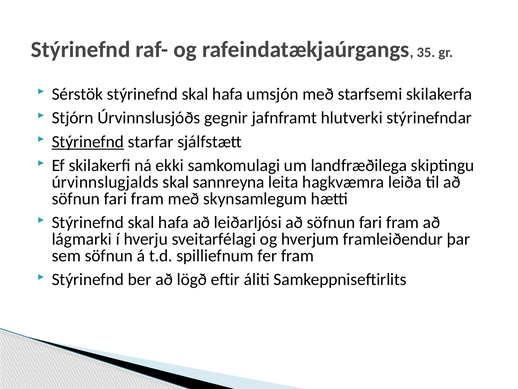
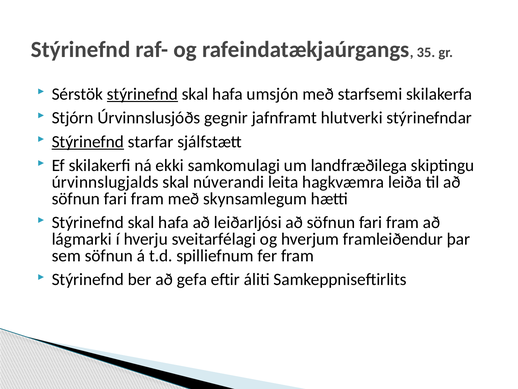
stýrinefnd underline: none -> present (142, 94)
sannreyna: sannreyna -> núverandi (229, 182)
lögð: lögð -> gefa (192, 279)
